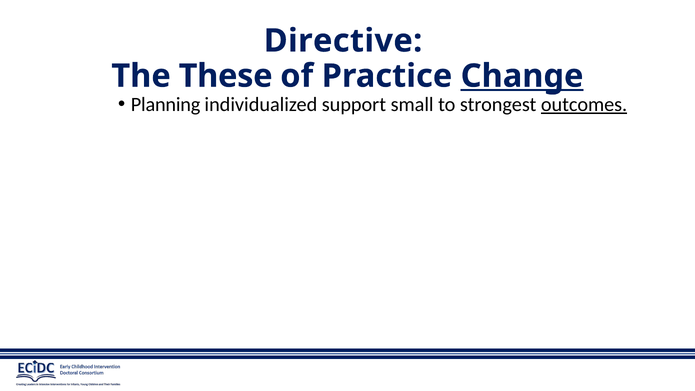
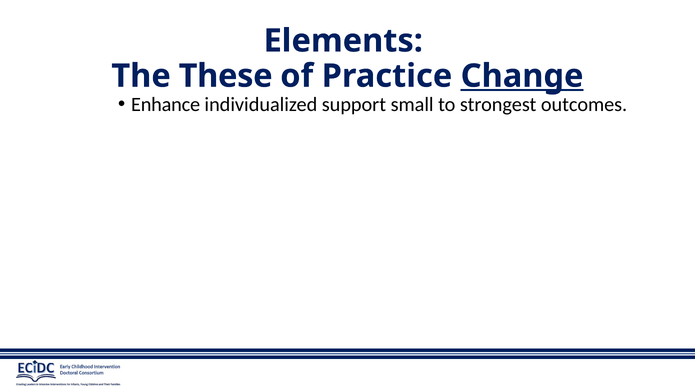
Directive: Directive -> Elements (343, 41)
Planning: Planning -> Enhance (166, 105)
outcomes underline: present -> none (584, 105)
